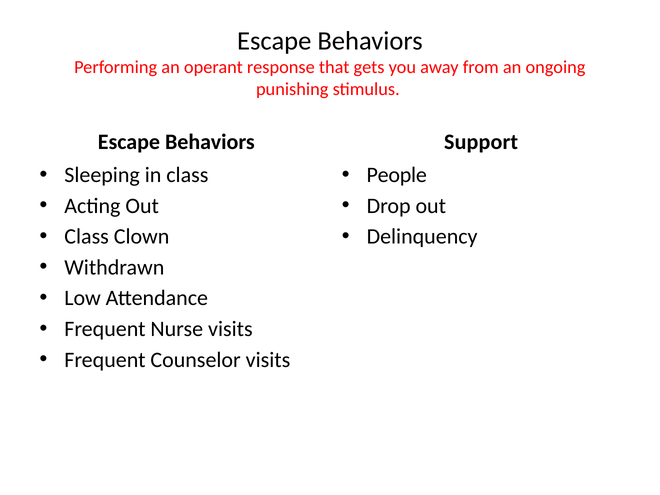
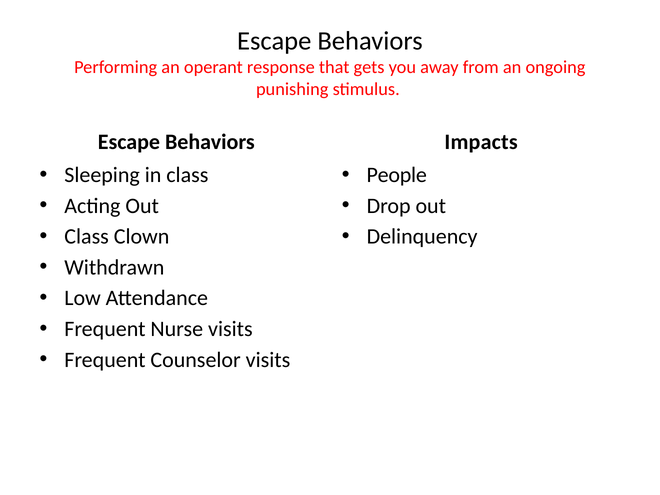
Support: Support -> Impacts (481, 142)
